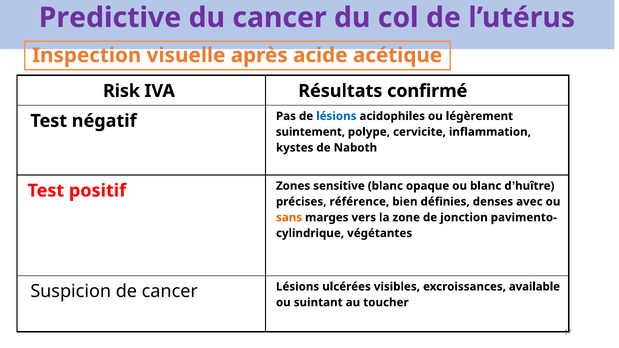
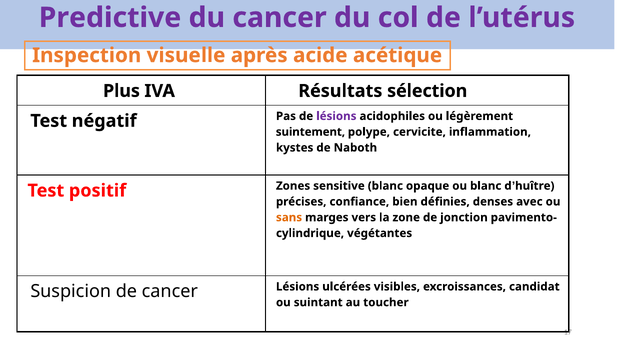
Risk: Risk -> Plus (121, 91)
confirmé: confirmé -> sélection (427, 91)
lésions colour: blue -> purple (336, 116)
référence: référence -> confiance (359, 202)
available: available -> candidat (534, 287)
